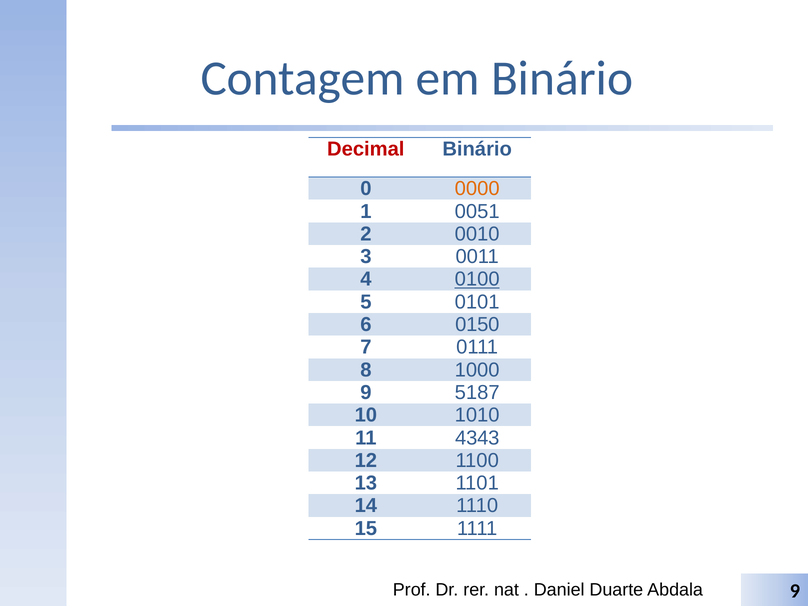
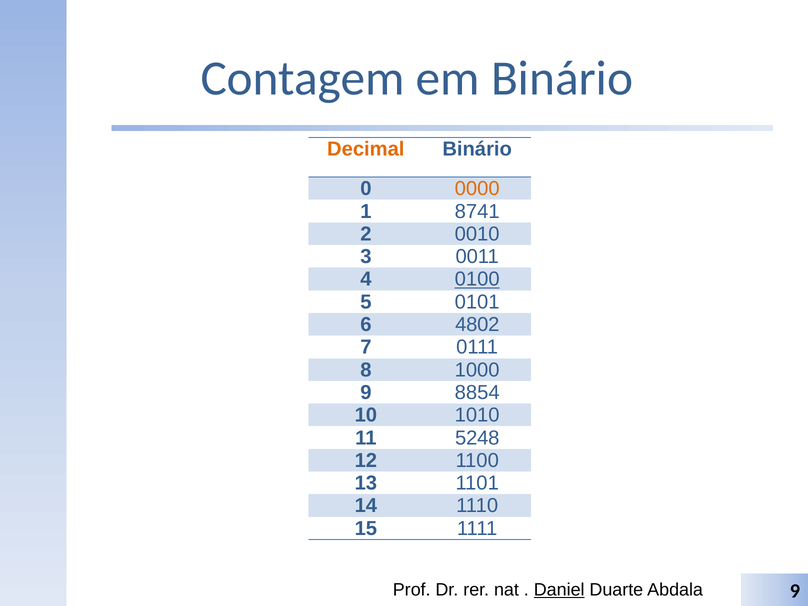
Decimal colour: red -> orange (366, 149)
0051: 0051 -> 8741 (477, 211)
0150: 0150 -> 4802 (477, 325)
5187: 5187 -> 8854 (477, 393)
4343: 4343 -> 5248 (477, 438)
Daniel underline: none -> present (559, 590)
